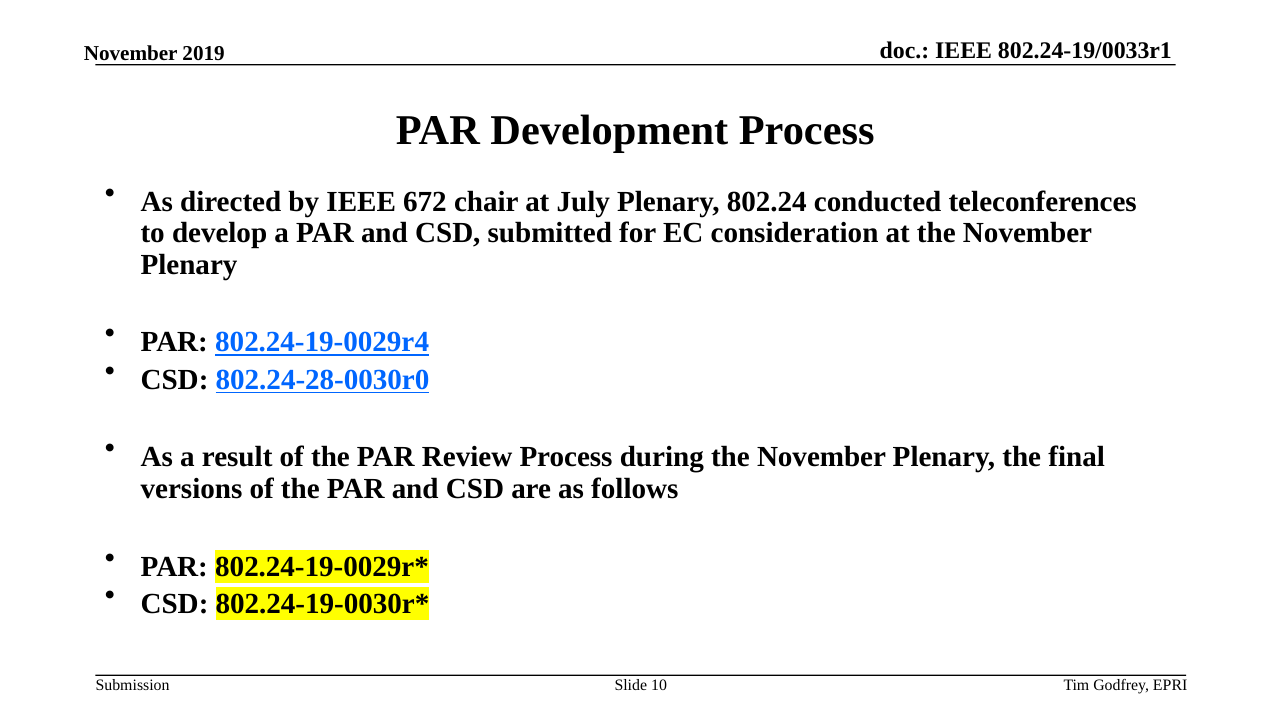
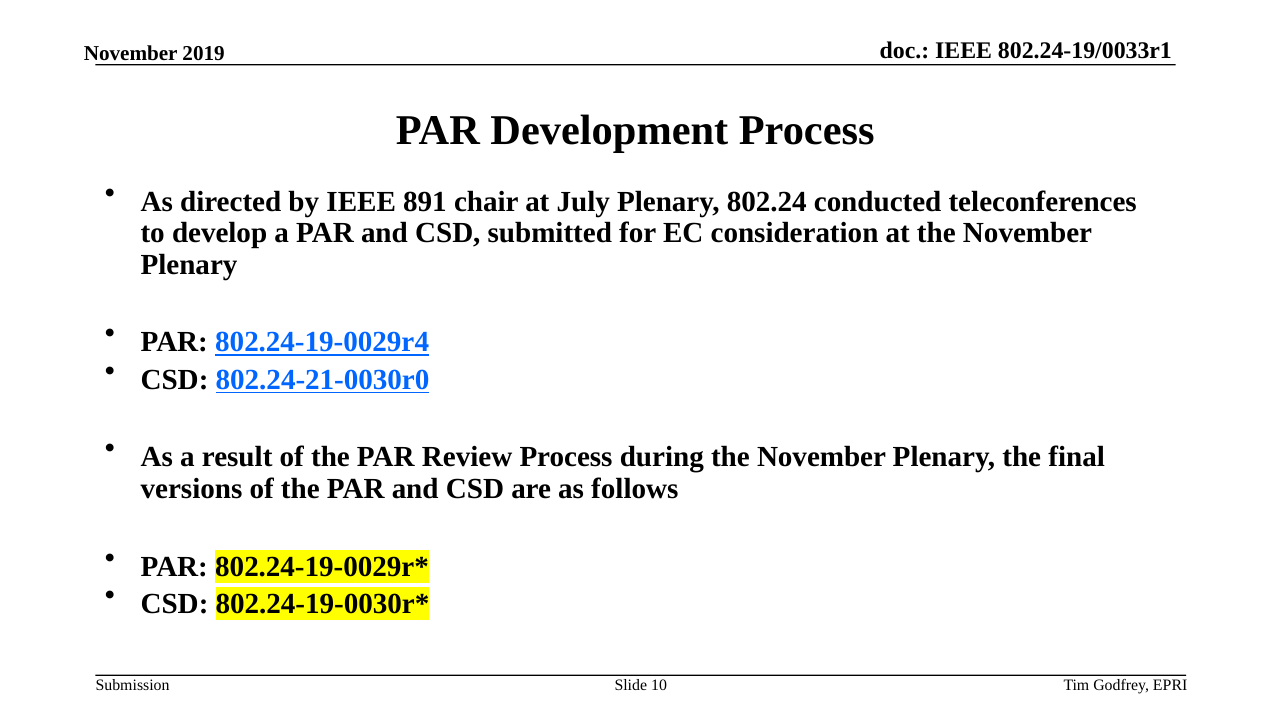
672: 672 -> 891 (425, 202)
802.24-28-0030r0: 802.24-28-0030r0 -> 802.24-21-0030r0 (323, 379)
